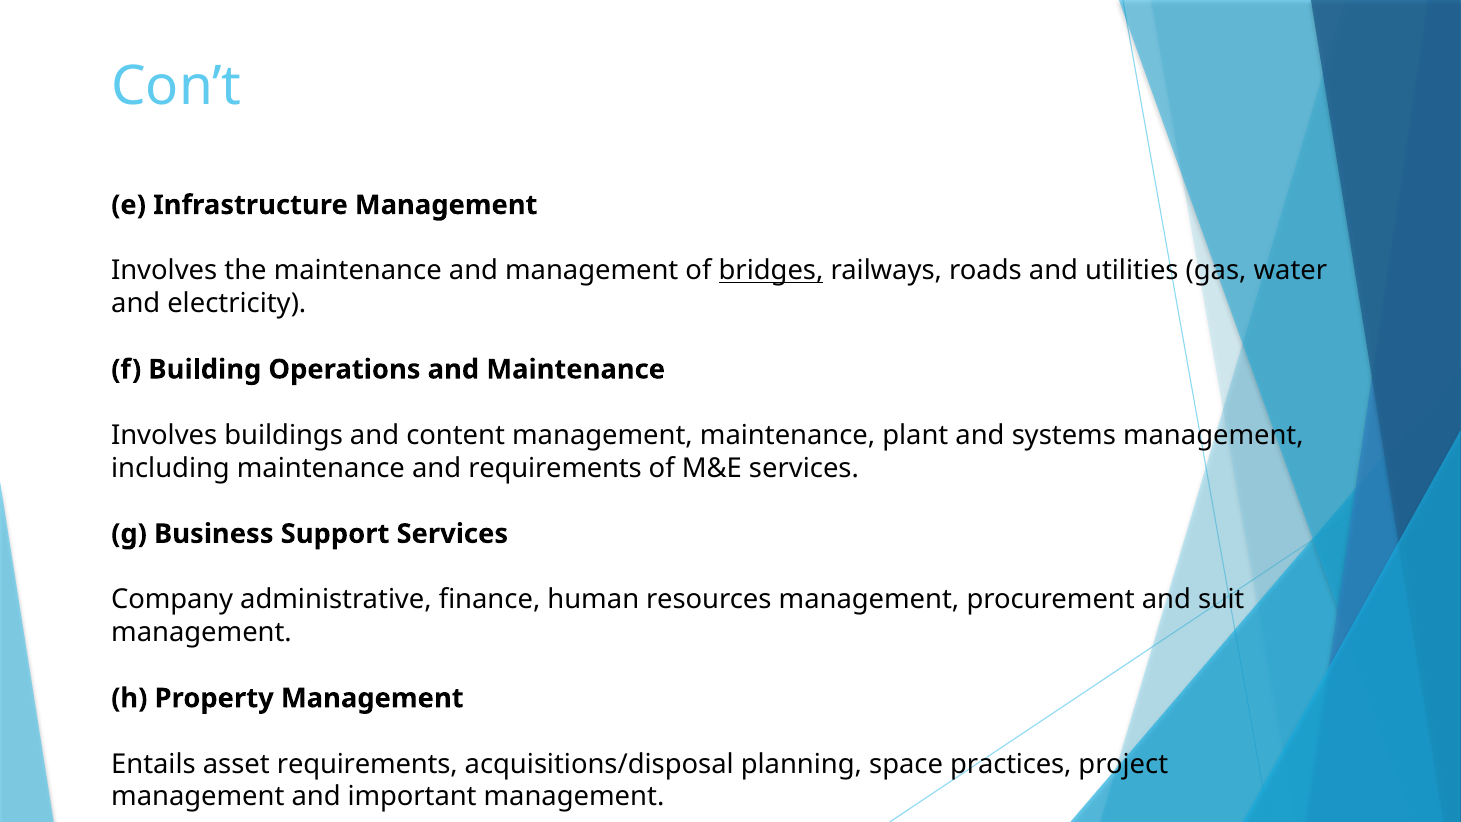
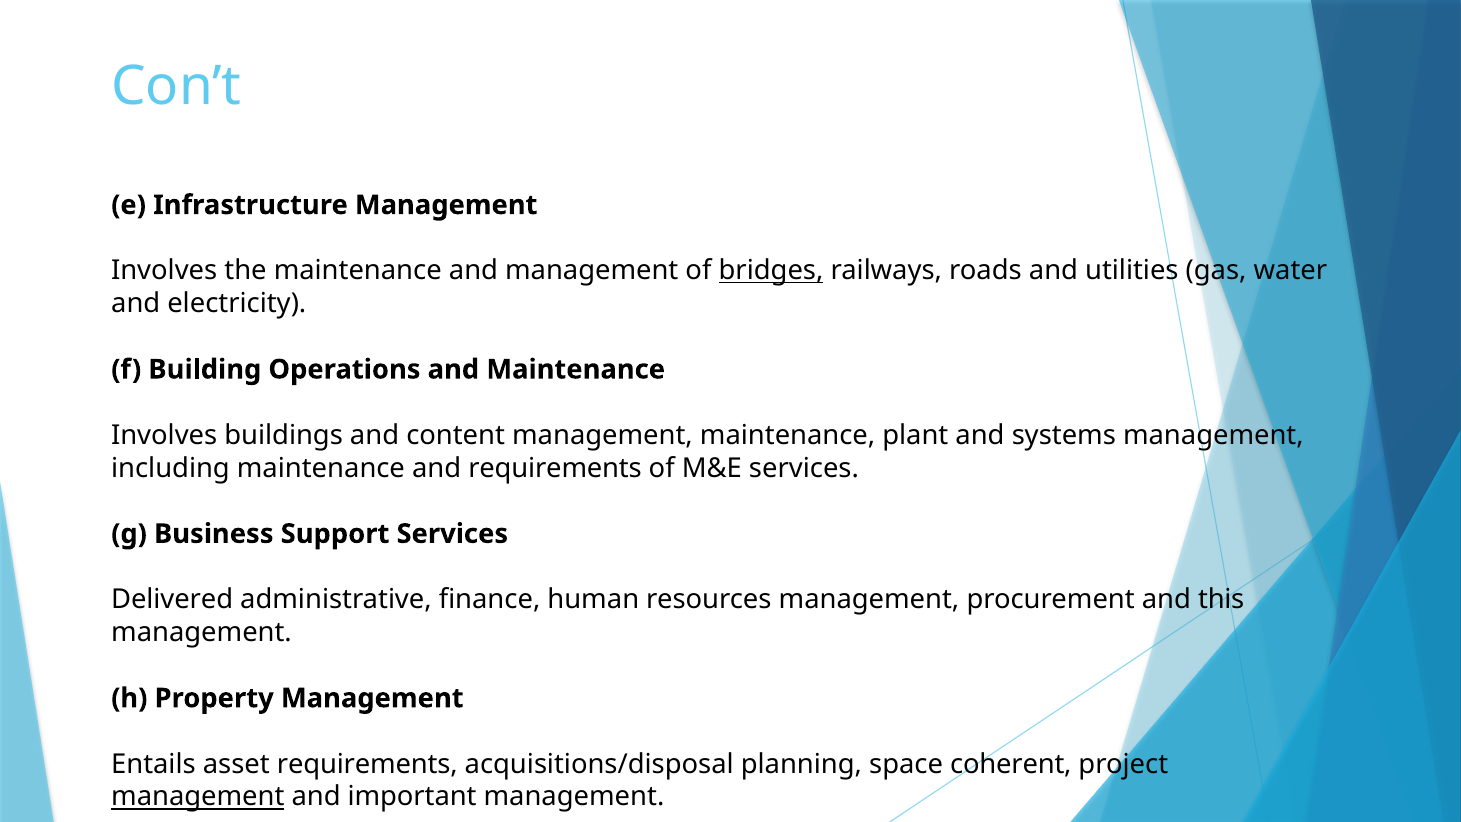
Company: Company -> Delivered (172, 599)
suit: suit -> this (1221, 599)
practices: practices -> coherent (1011, 764)
management underline: none -> present (198, 797)
